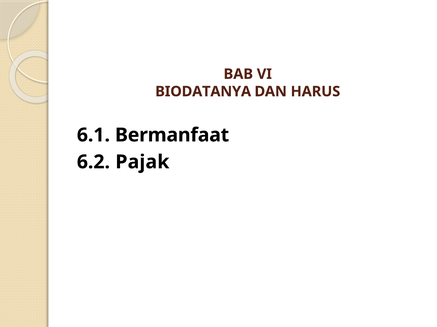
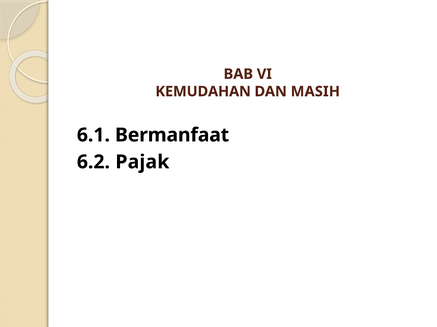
BIODATANYA: BIODATANYA -> KEMUDAHAN (203, 92)
HARUS: HARUS -> MASIH (315, 92)
